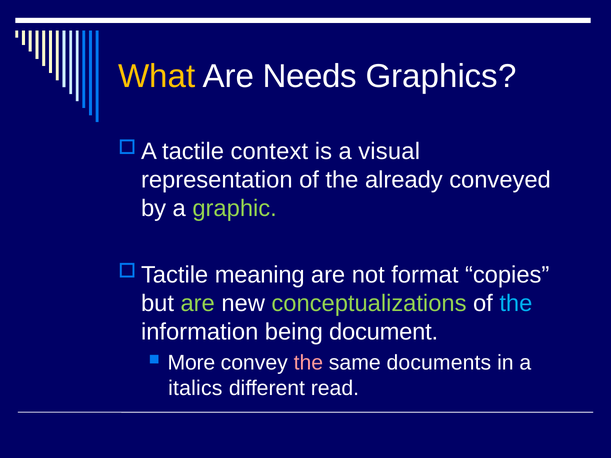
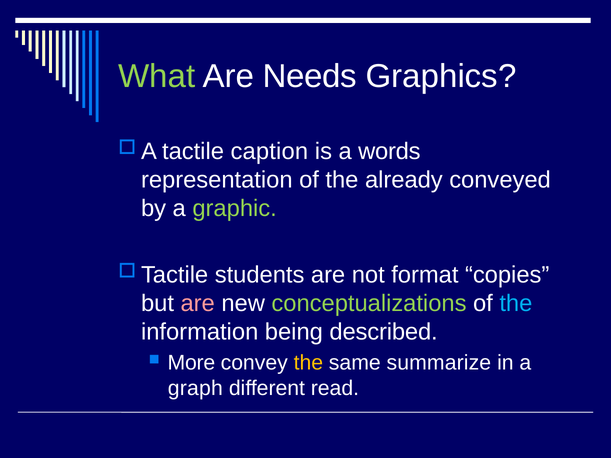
What colour: yellow -> light green (157, 76)
context: context -> caption (269, 151)
visual: visual -> words (389, 151)
meaning: meaning -> students (260, 275)
are colour: light green -> pink (198, 304)
document: document -> described (384, 332)
the colour: pink -> yellow (308, 363)
documents: documents -> summarize (439, 363)
italics: italics -> graph (195, 389)
